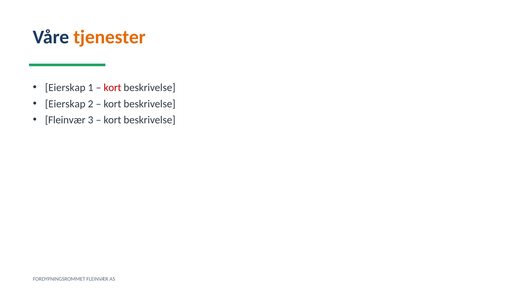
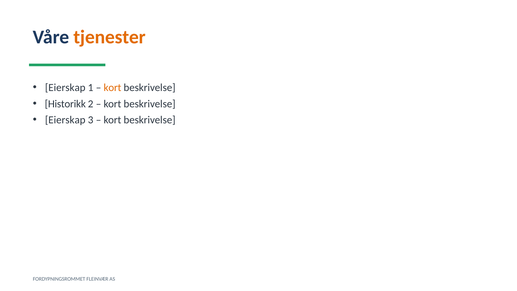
kort colour: red -> orange (112, 88)
Eierskap: Eierskap -> Historikk (65, 104)
Fleinvær: Fleinvær -> Eierskap (65, 120)
